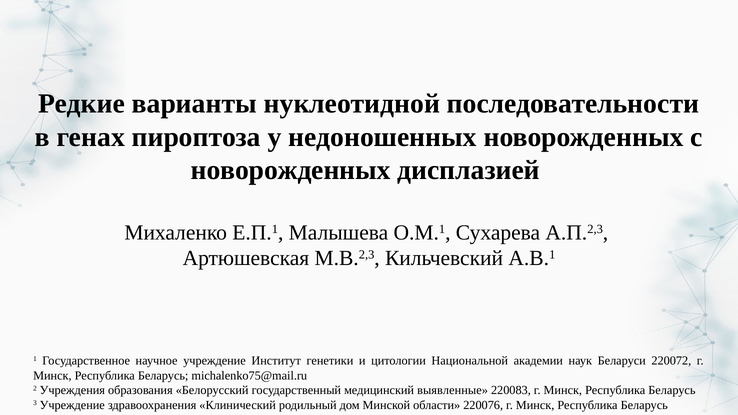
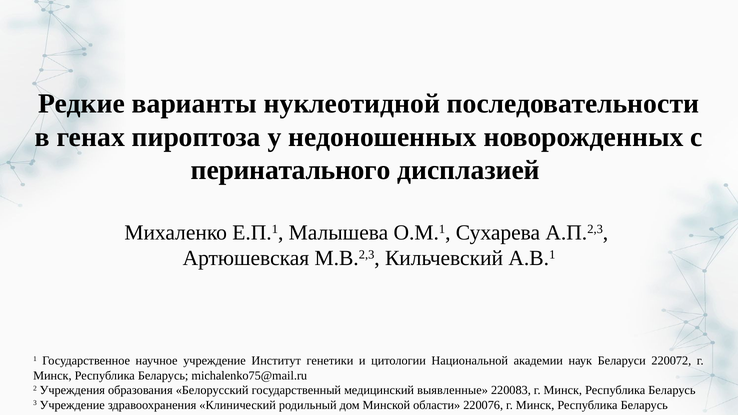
новорожденных: новорожденных -> перинатального (291, 170)
